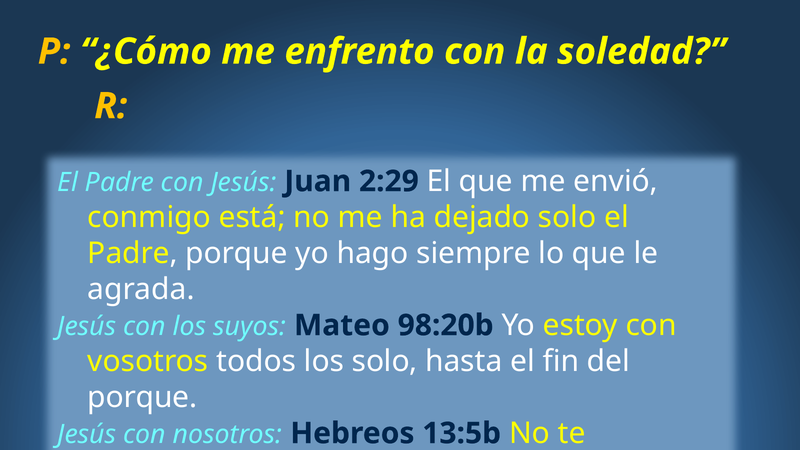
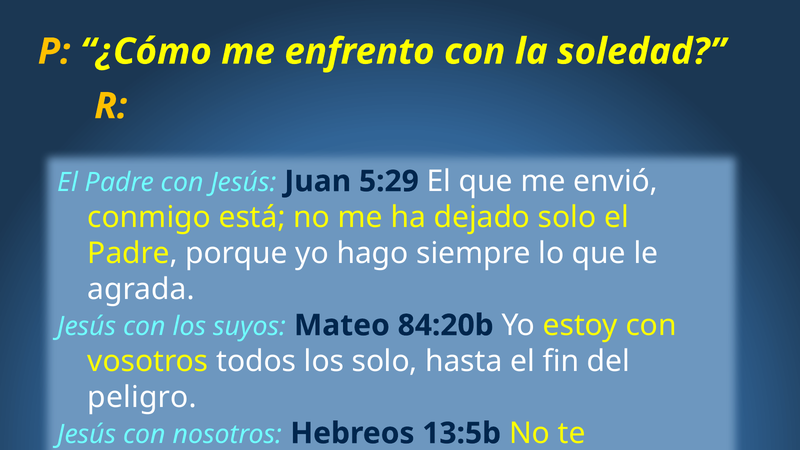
2:29: 2:29 -> 5:29 (389, 181)
98:20b: 98:20b -> 84:20b (446, 325)
porque: porque -> peligro (142, 397)
